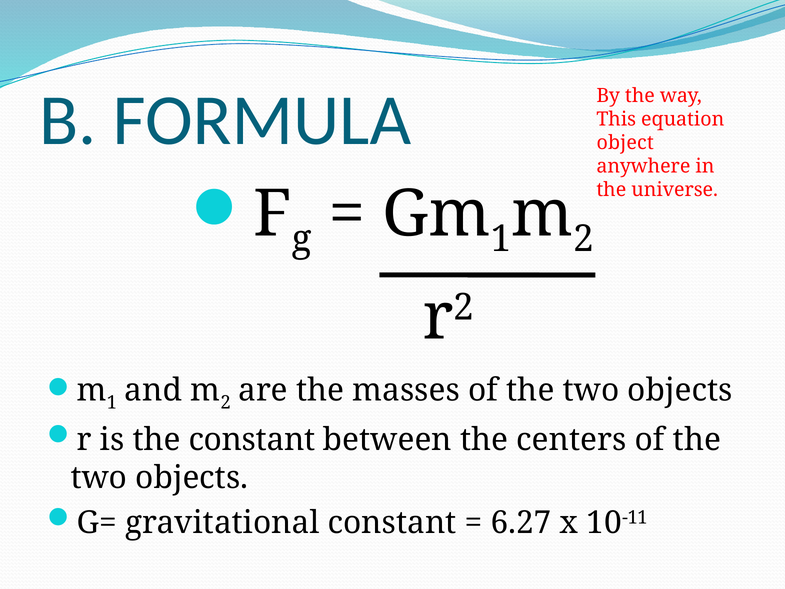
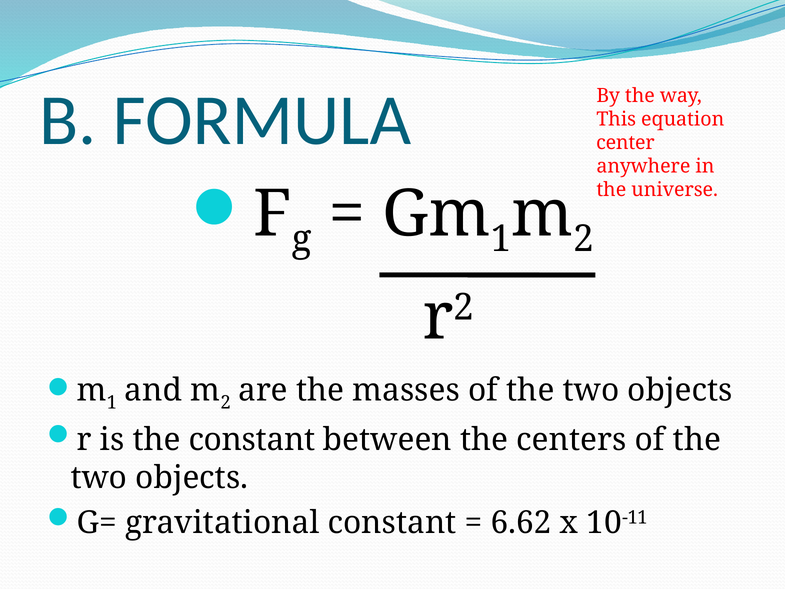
object: object -> center (625, 143)
6.27: 6.27 -> 6.62 (521, 523)
